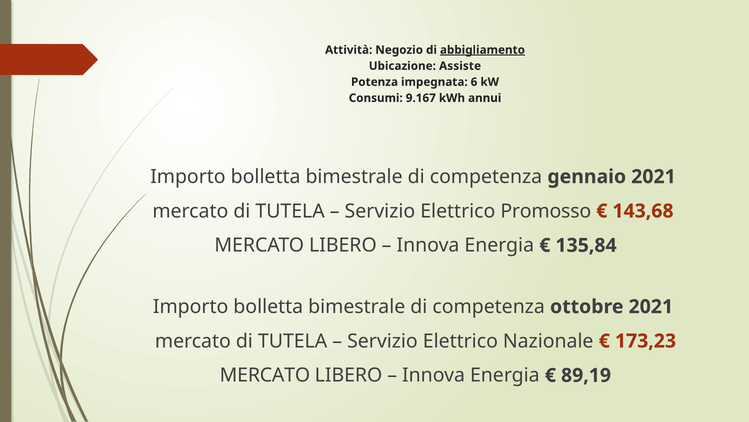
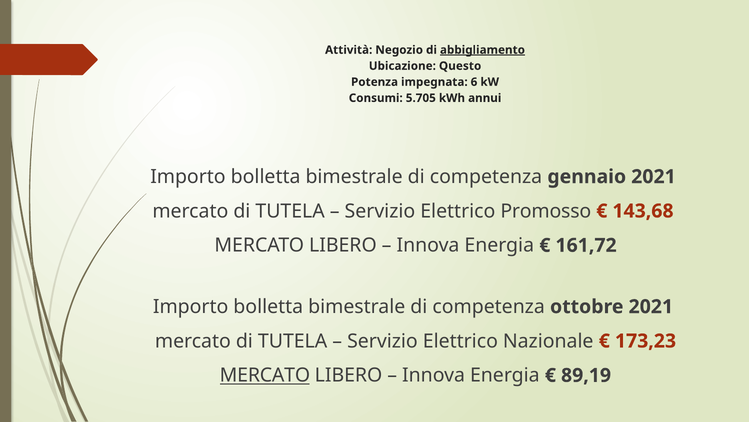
Assiste: Assiste -> Questo (460, 66)
9.167: 9.167 -> 5.705 (421, 98)
135,84: 135,84 -> 161,72 (586, 245)
MERCATO underline: none -> present (265, 375)
